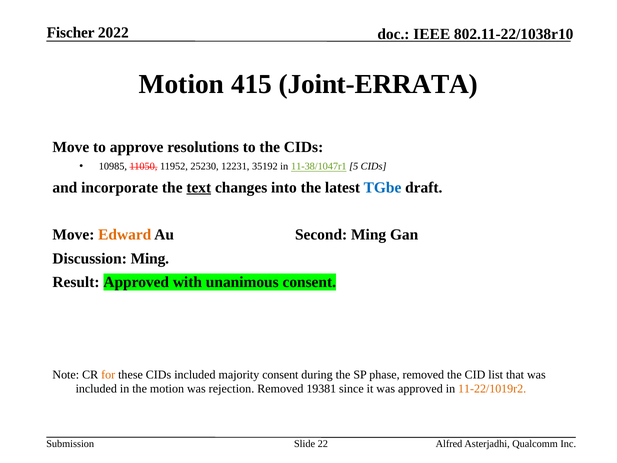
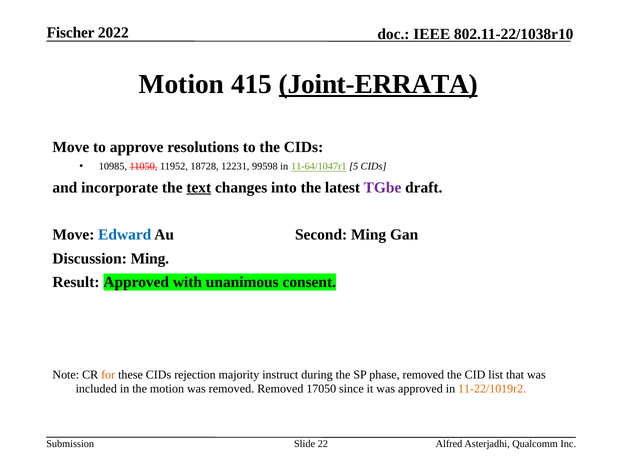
Joint-ERRATA underline: none -> present (378, 84)
25230: 25230 -> 18728 (205, 166)
35192: 35192 -> 99598 (265, 166)
11-38/1047r1: 11-38/1047r1 -> 11-64/1047r1 (319, 166)
TGbe colour: blue -> purple (383, 187)
Edward colour: orange -> blue (125, 235)
CIDs included: included -> rejection (195, 374)
majority consent: consent -> instruct (280, 374)
was rejection: rejection -> removed (231, 389)
19381: 19381 -> 17050 (321, 389)
